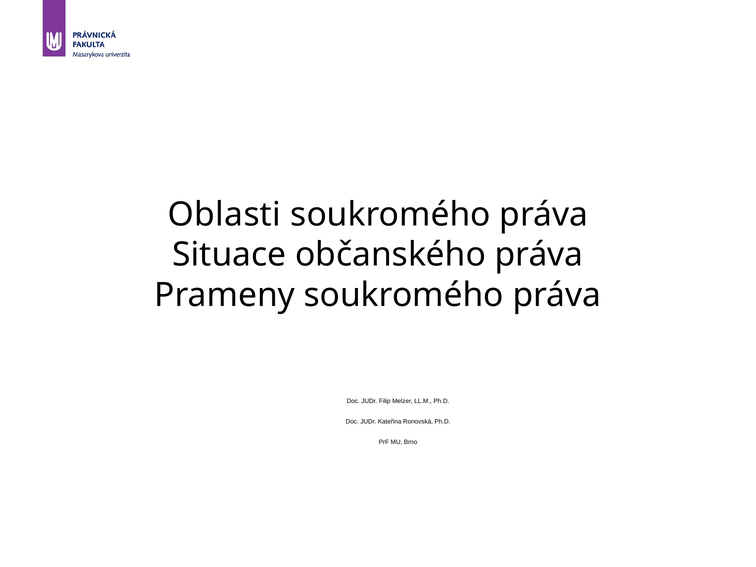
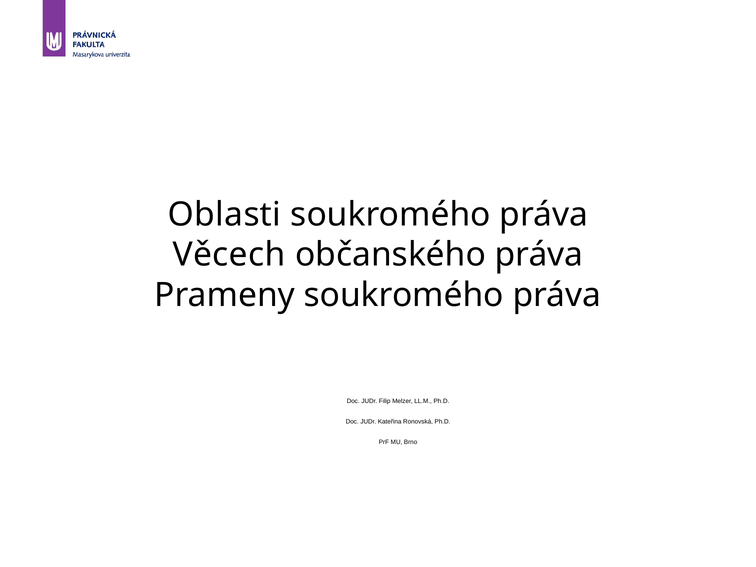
Situace: Situace -> Věcech (229, 255)
